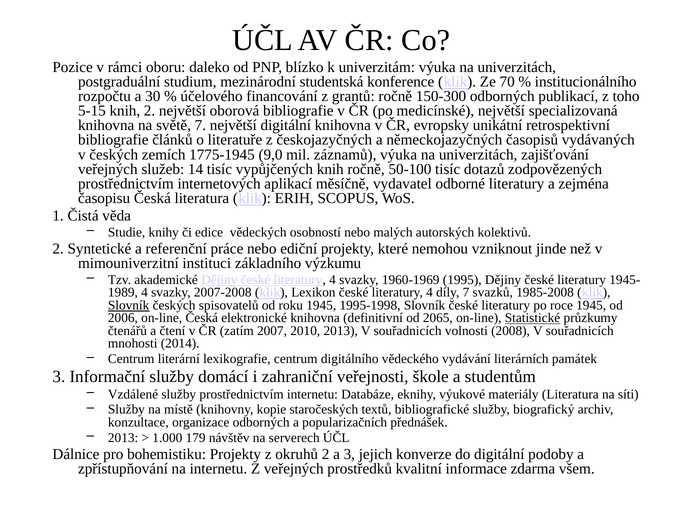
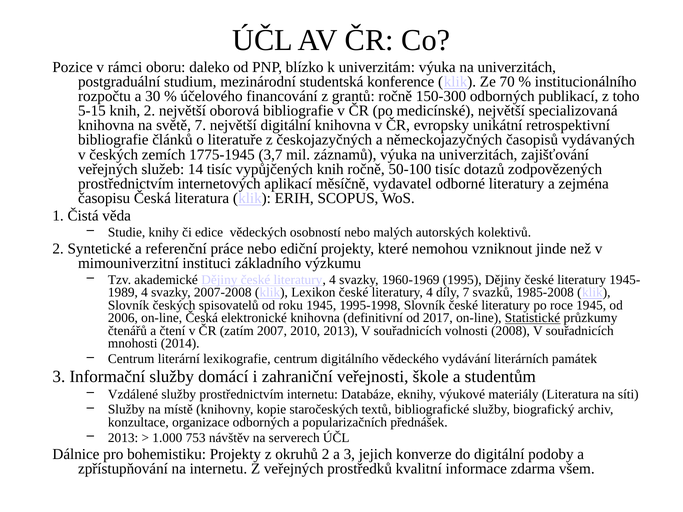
9,0: 9,0 -> 3,7 (271, 155)
Slovník underline: present -> none (129, 305)
2065: 2065 -> 2017 (438, 318)
179: 179 -> 753 (196, 438)
